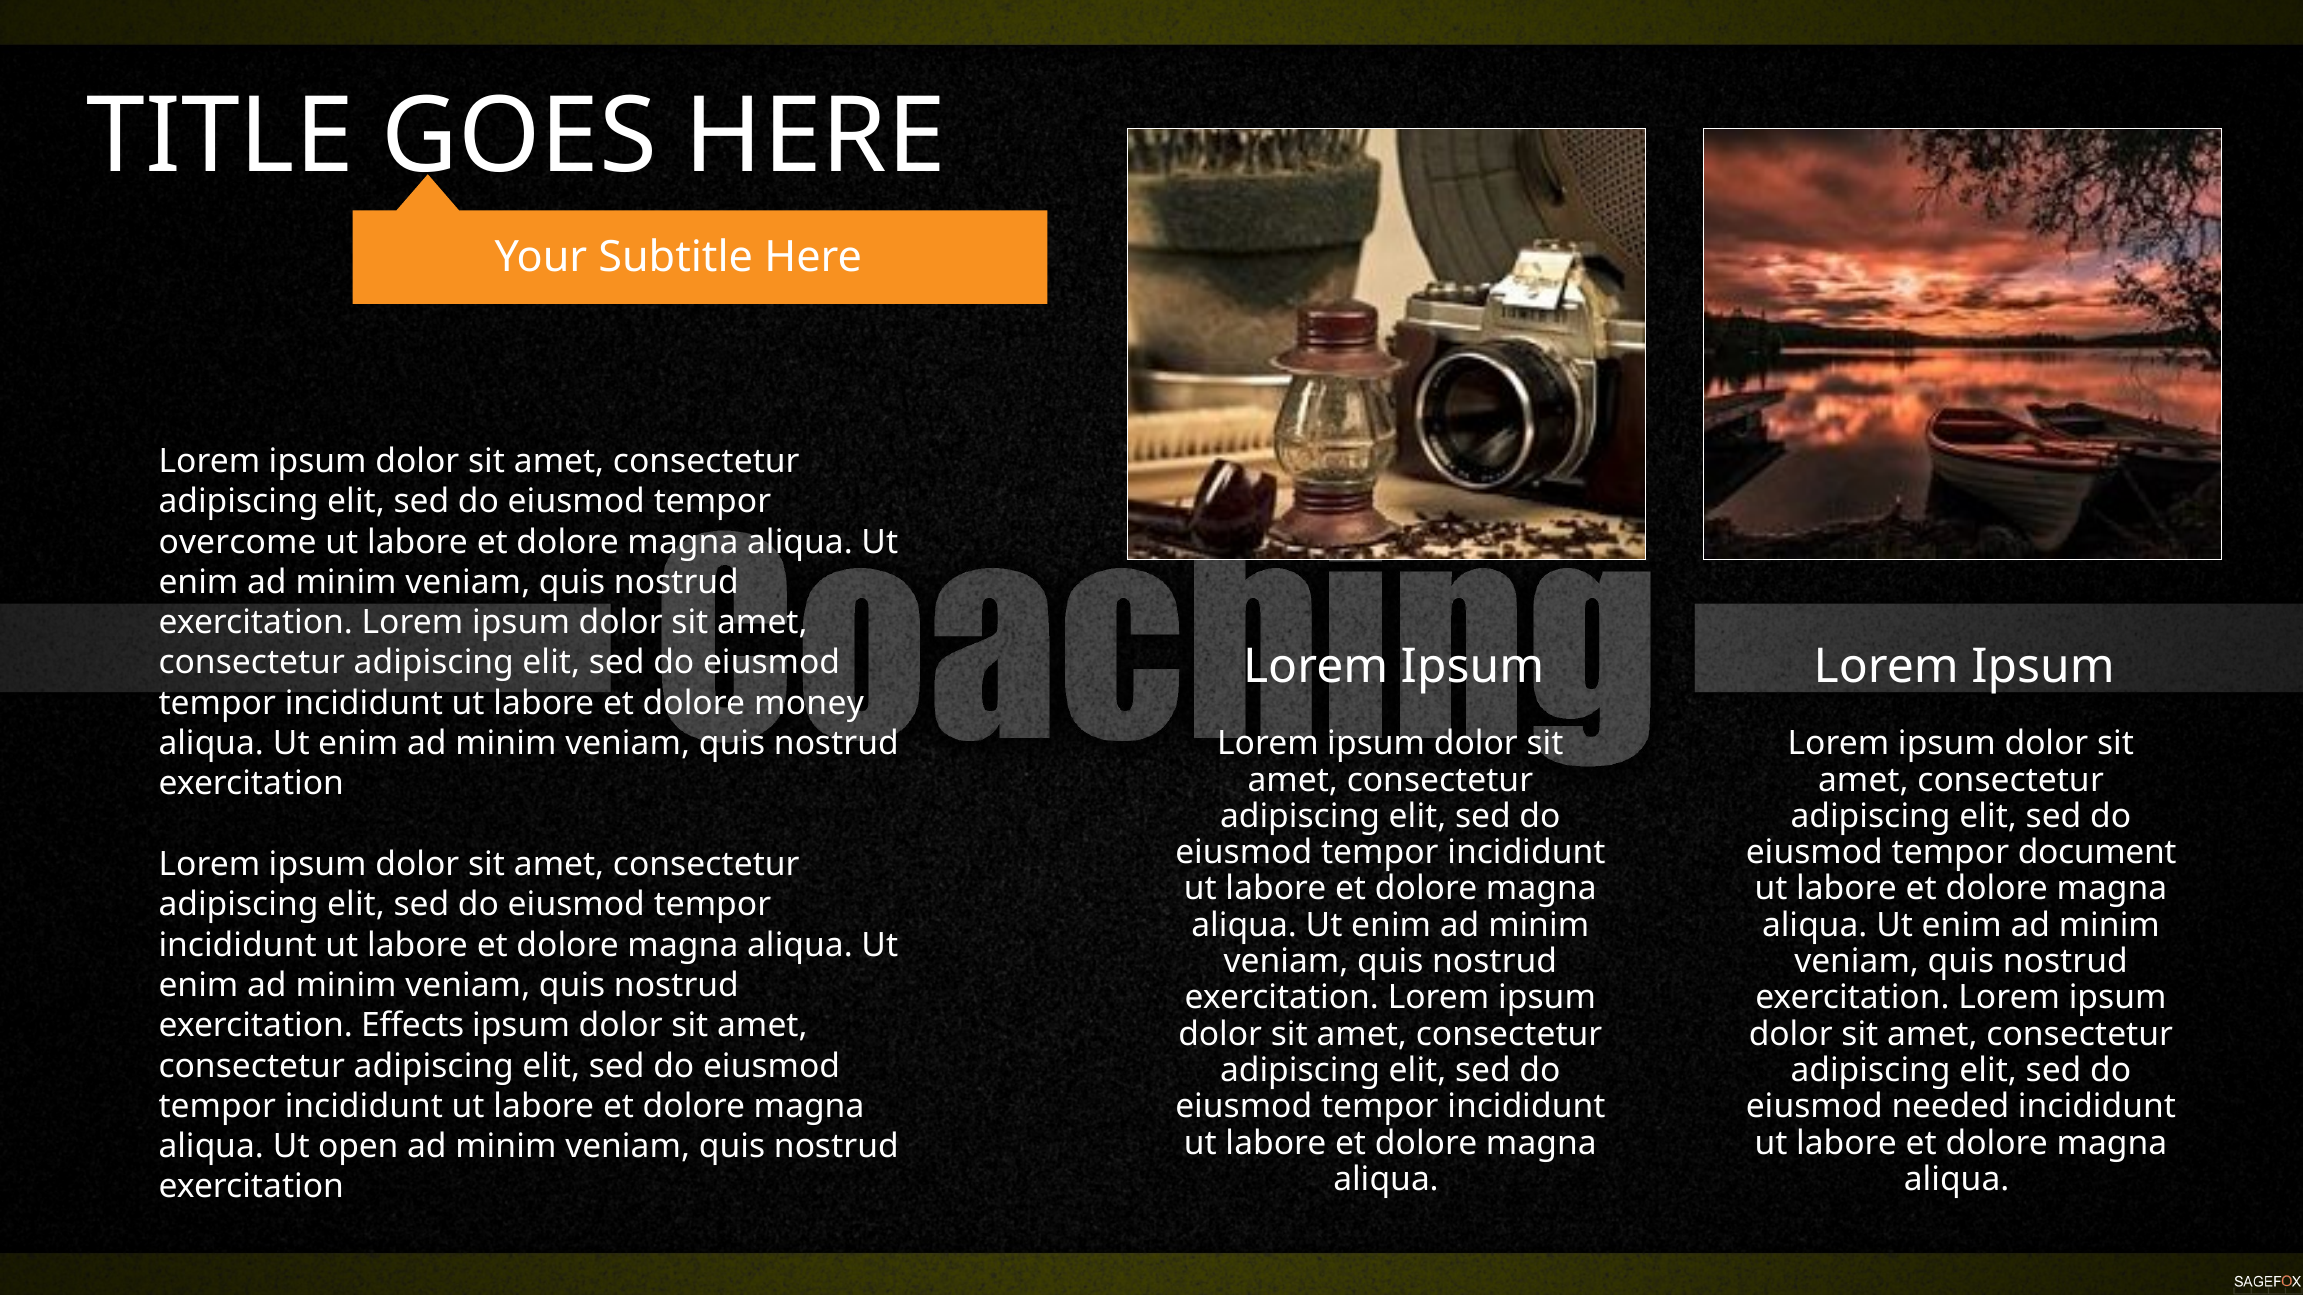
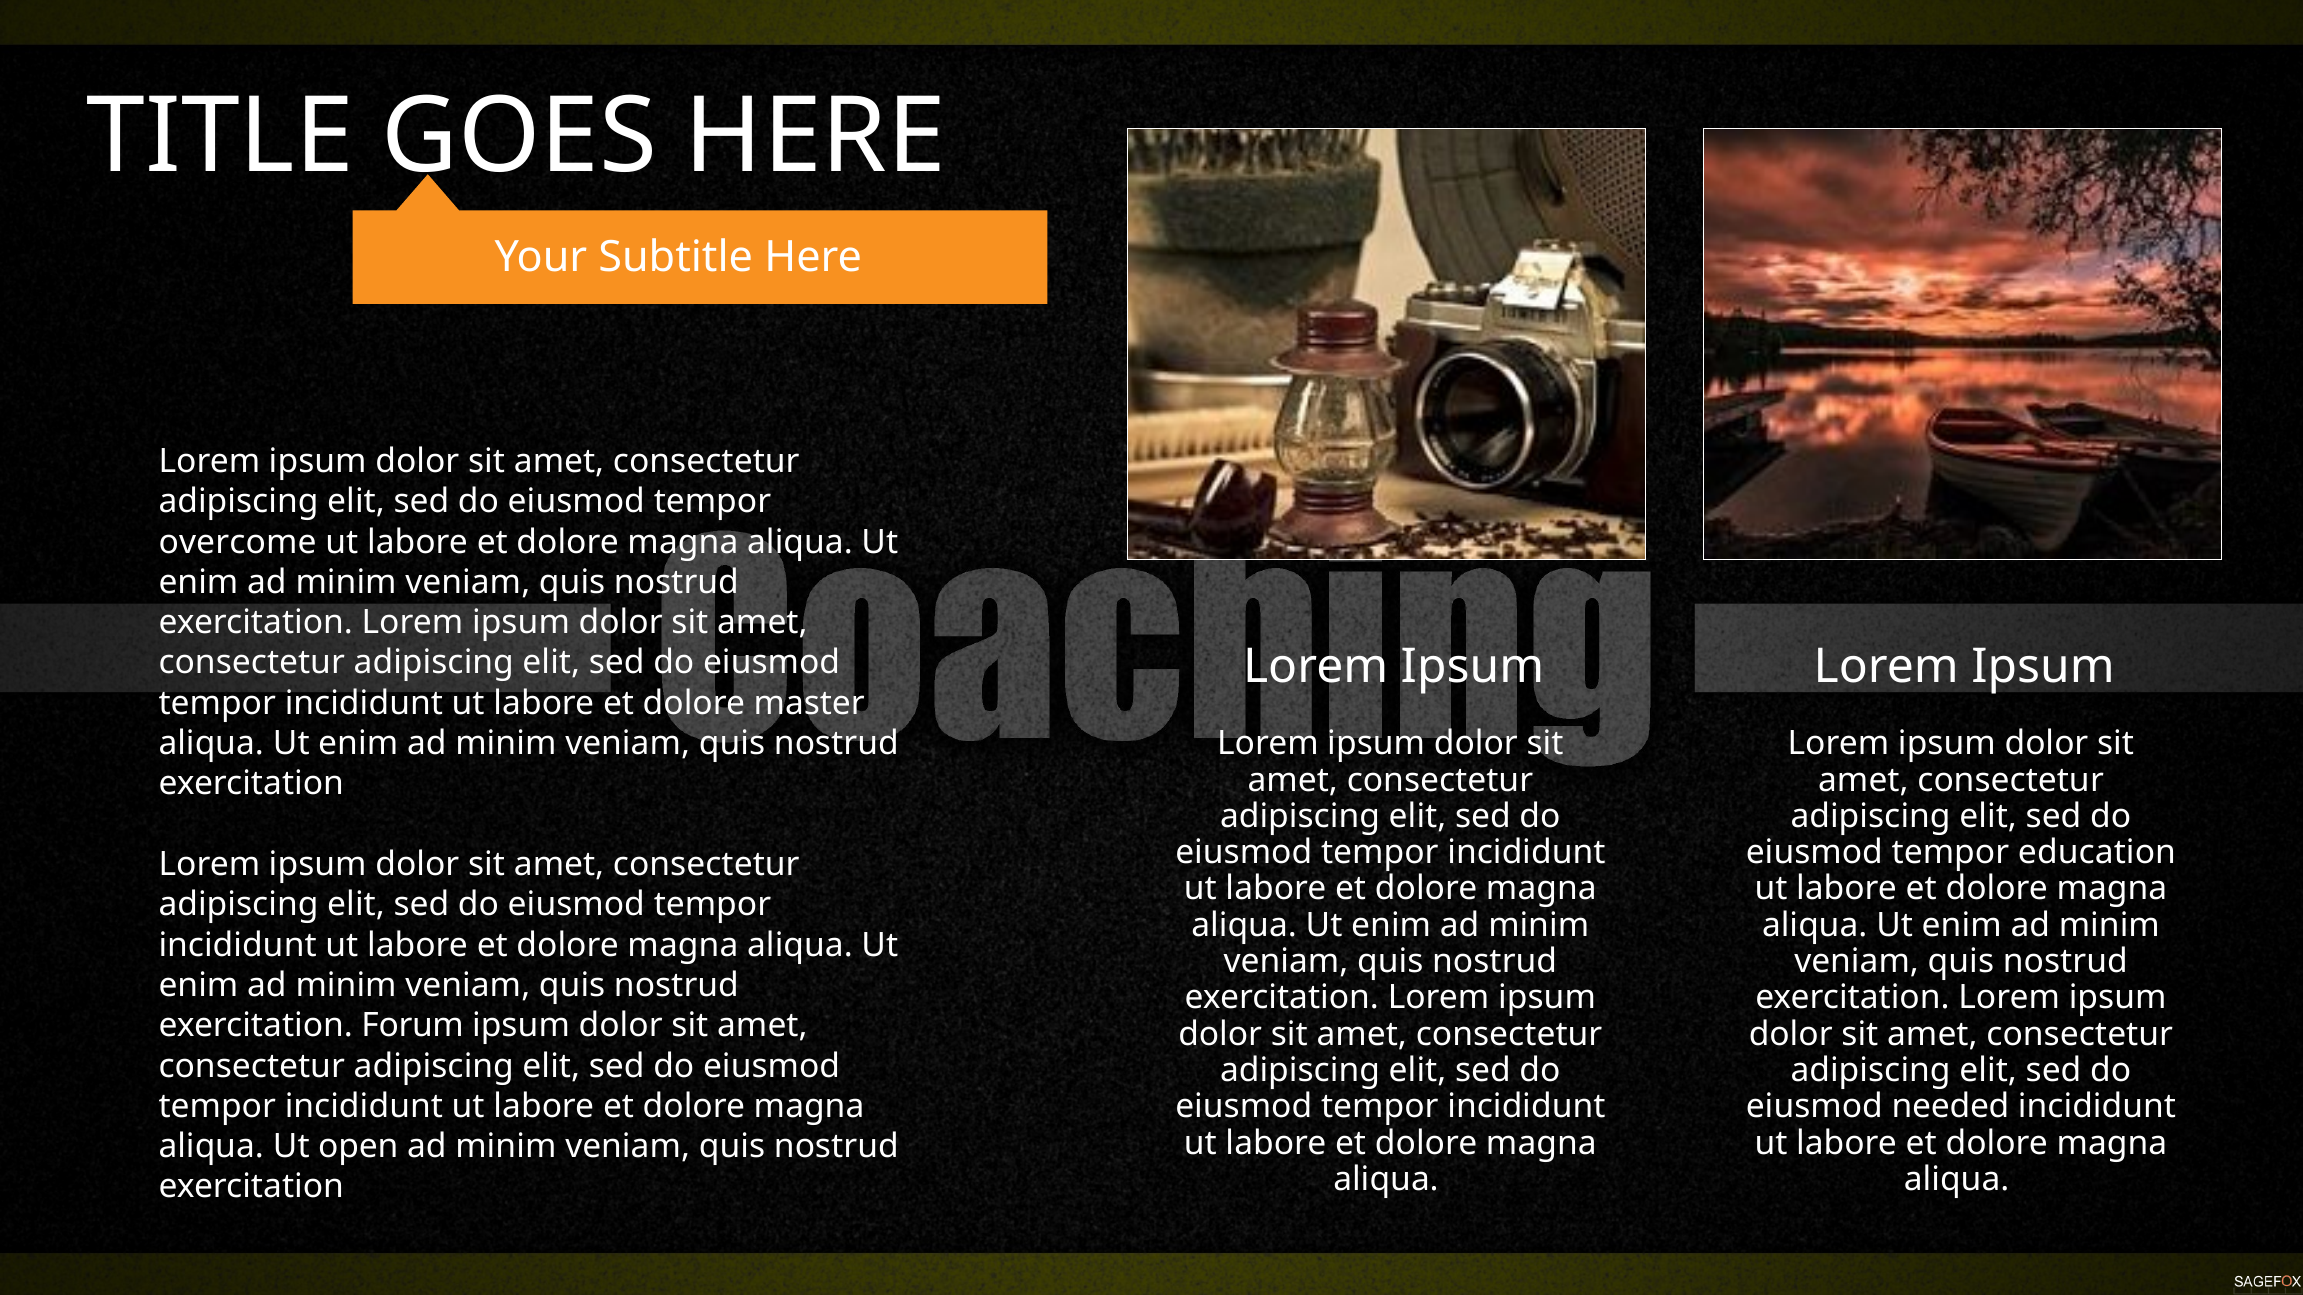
money: money -> master (809, 703)
document: document -> education (2097, 853)
Effects: Effects -> Forum (413, 1026)
